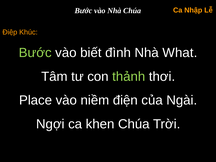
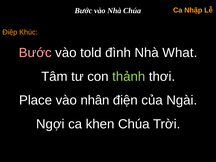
Bước colour: light green -> pink (35, 53)
biết: biết -> told (91, 53)
niềm: niềm -> nhân (95, 100)
